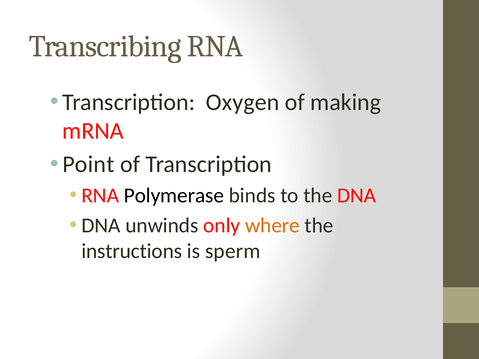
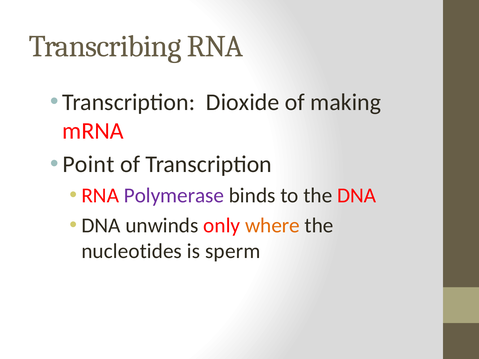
Oxygen: Oxygen -> Dioxide (243, 102)
Polymerase colour: black -> purple (174, 196)
instructions: instructions -> nucleotides (132, 251)
